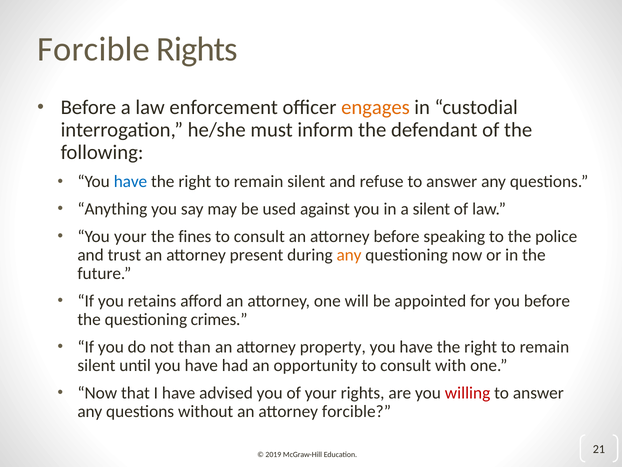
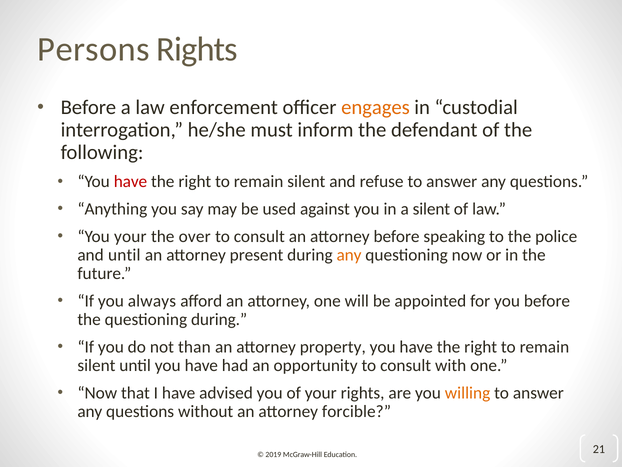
Forcible: Forcible -> Persons (94, 49)
have colour: blue -> red (130, 181)
fines: fines -> over (195, 236)
and trust: trust -> until (124, 255)
retains: retains -> always (152, 301)
questioning crimes: crimes -> during (219, 319)
willing colour: red -> orange (468, 393)
